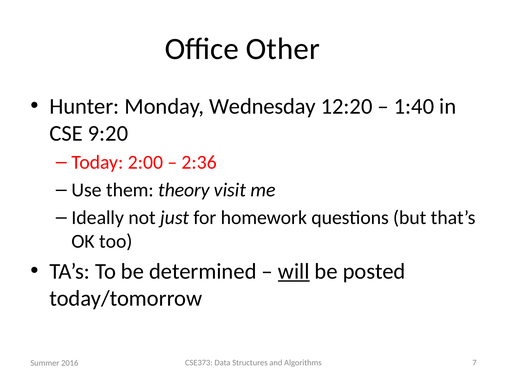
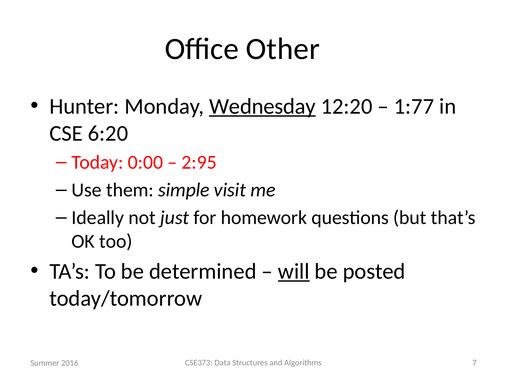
Wednesday underline: none -> present (262, 106)
1:40: 1:40 -> 1:77 (414, 106)
9:20: 9:20 -> 6:20 (108, 133)
2:00: 2:00 -> 0:00 (145, 163)
2:36: 2:36 -> 2:95 (199, 163)
theory: theory -> simple (184, 190)
